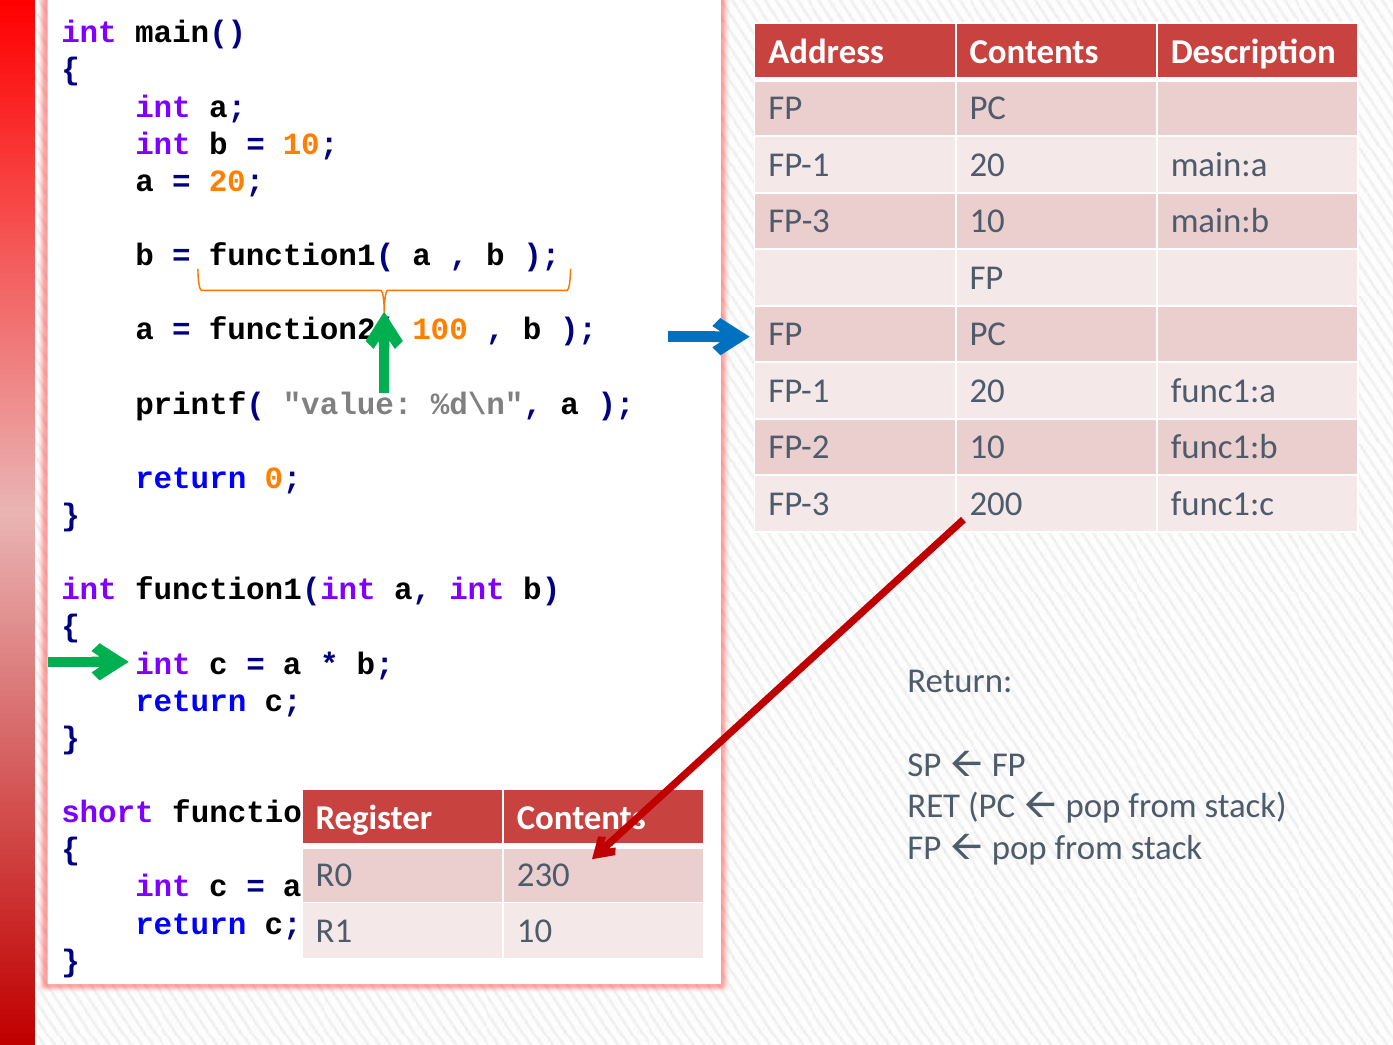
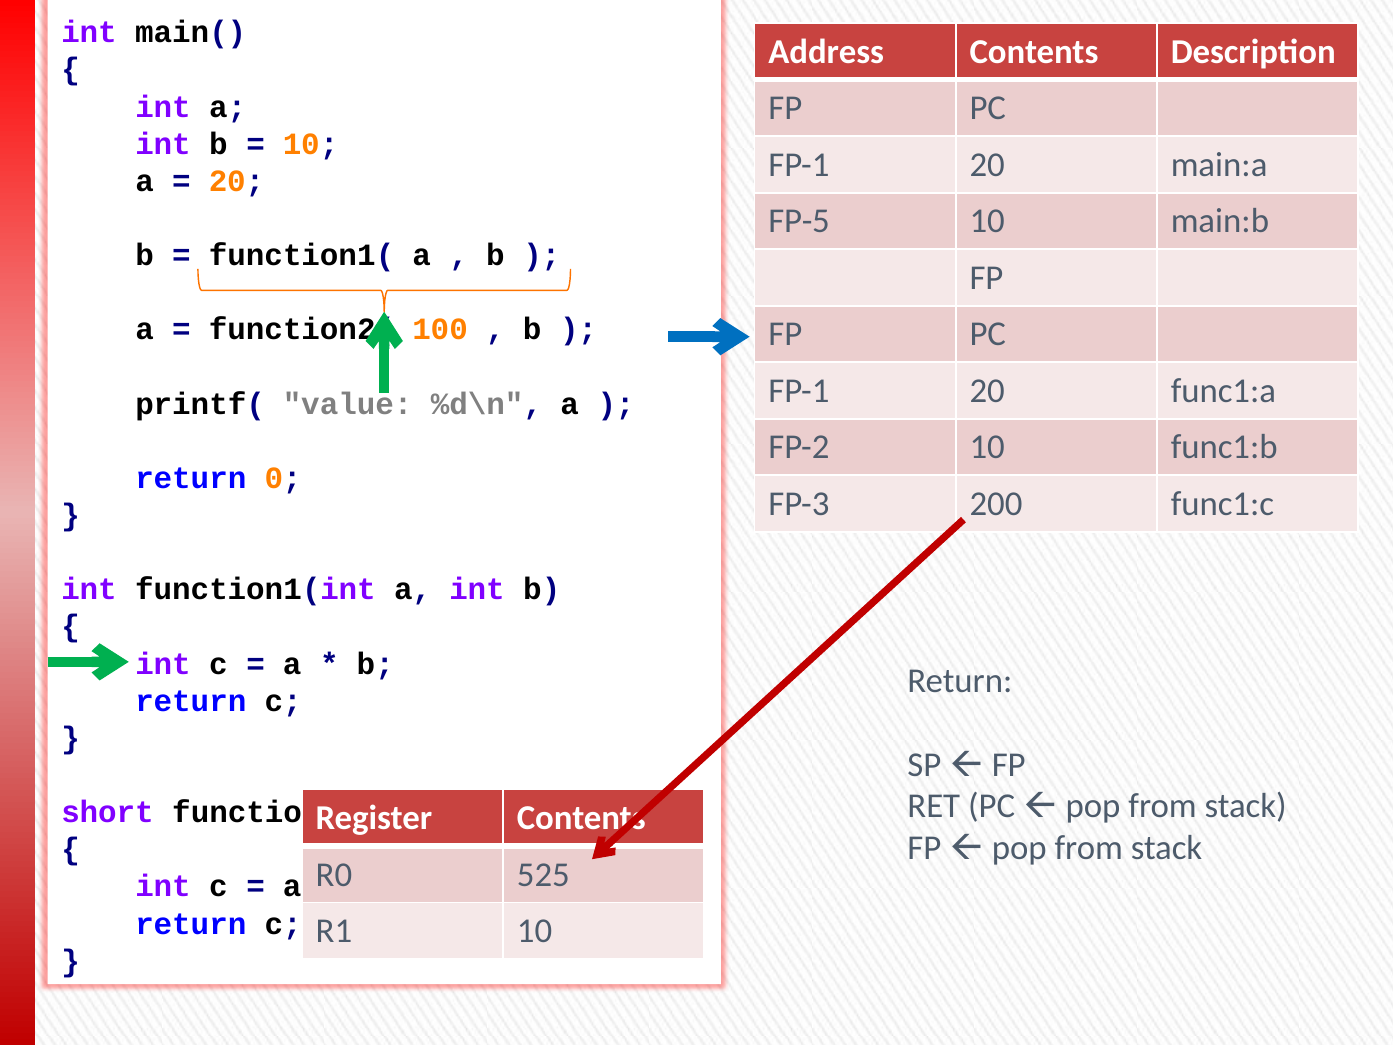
FP-3: FP-3 -> FP-5 (799, 221)
230: 230 -> 525 (543, 874)
